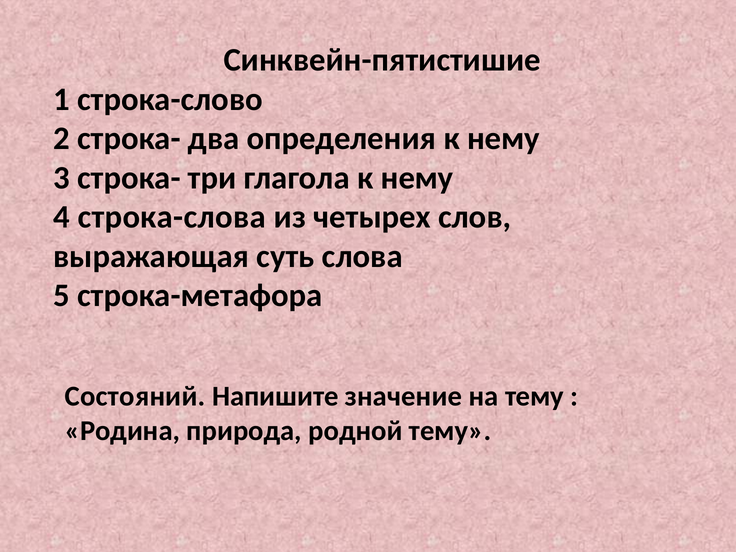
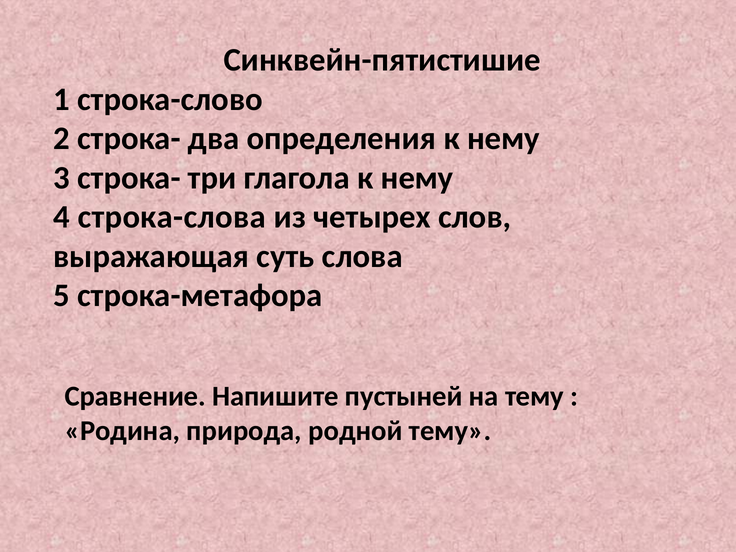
Состояний: Состояний -> Сравнение (135, 397)
значение: значение -> пустыней (404, 397)
